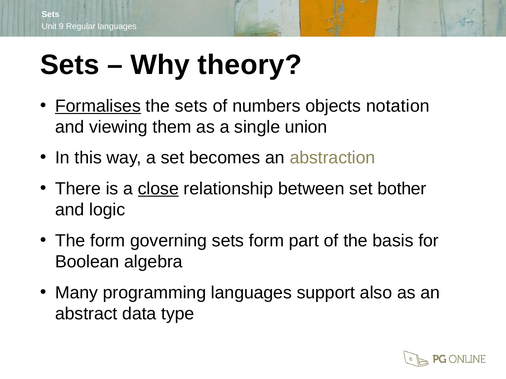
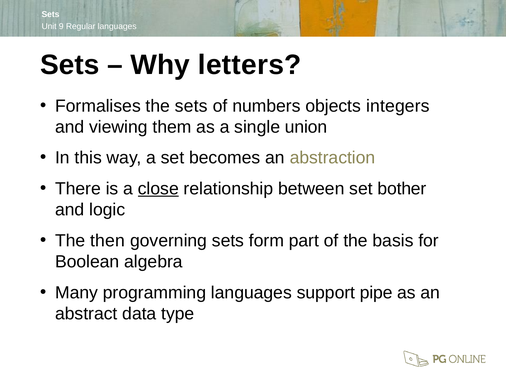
theory: theory -> letters (250, 65)
Formalises underline: present -> none (98, 106)
notation: notation -> integers (398, 106)
The form: form -> then (108, 241)
also: also -> pipe (376, 293)
